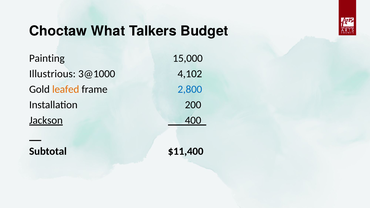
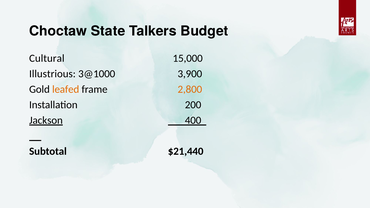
What: What -> State (108, 31)
Painting: Painting -> Cultural (47, 58)
4,102: 4,102 -> 3,900 (190, 74)
2,800 colour: blue -> orange (190, 89)
$11,400: $11,400 -> $21,440 (186, 152)
